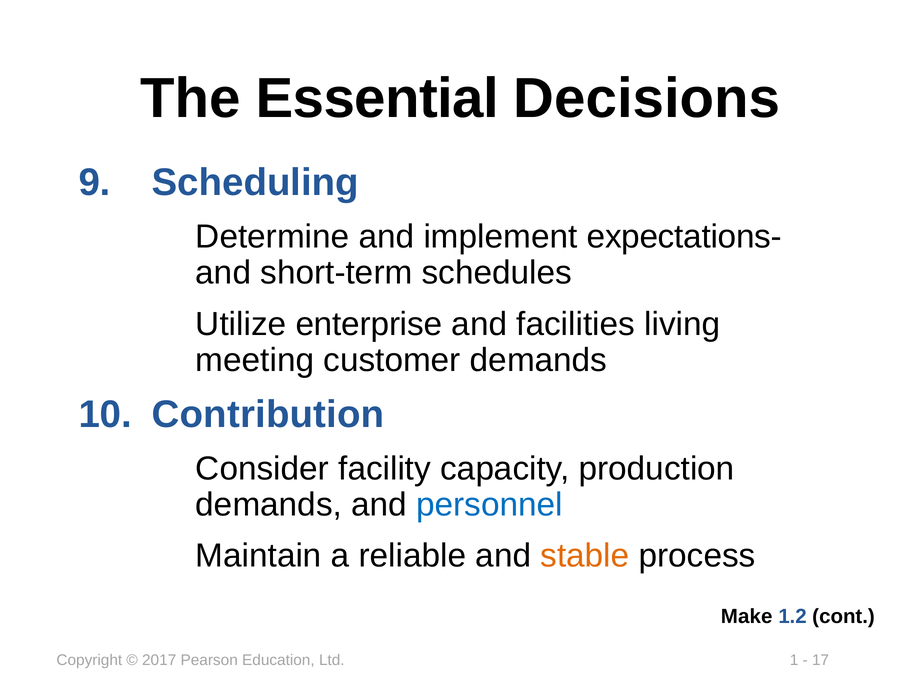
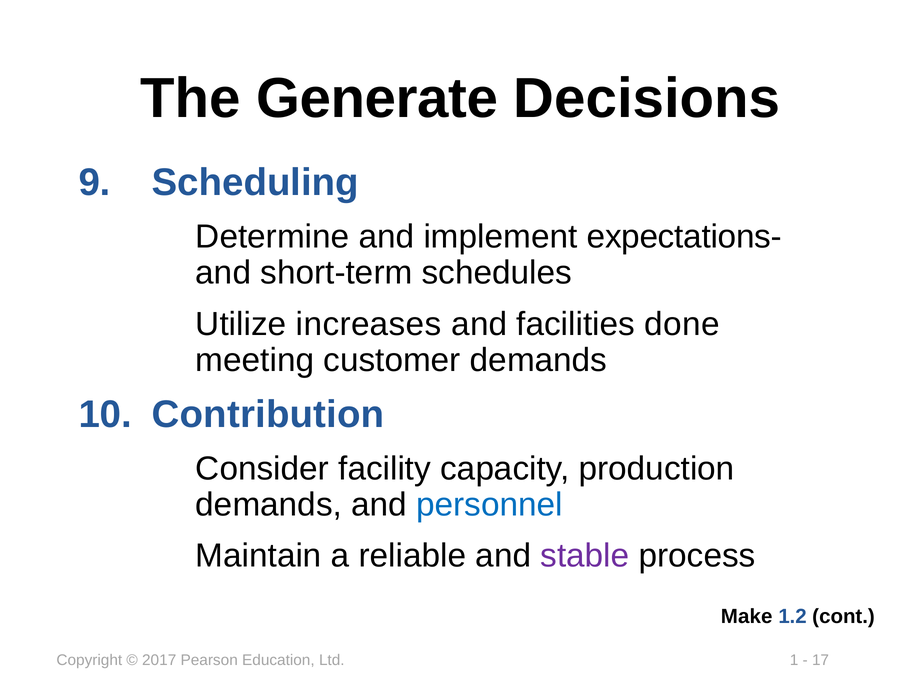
Essential: Essential -> Generate (377, 99)
enterprise: enterprise -> increases (369, 324)
living: living -> done (682, 324)
stable colour: orange -> purple (585, 556)
